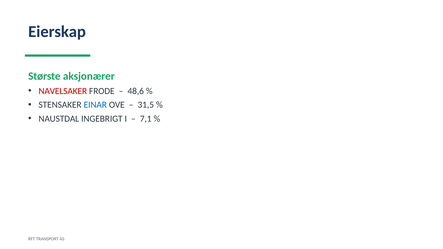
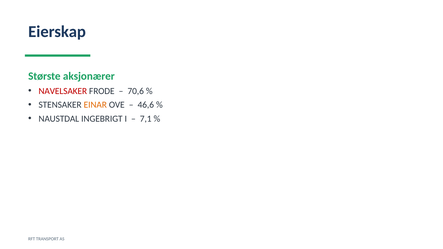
48,6: 48,6 -> 70,6 (136, 91)
EINAR colour: blue -> orange (95, 105)
31,5: 31,5 -> 46,6 (146, 105)
